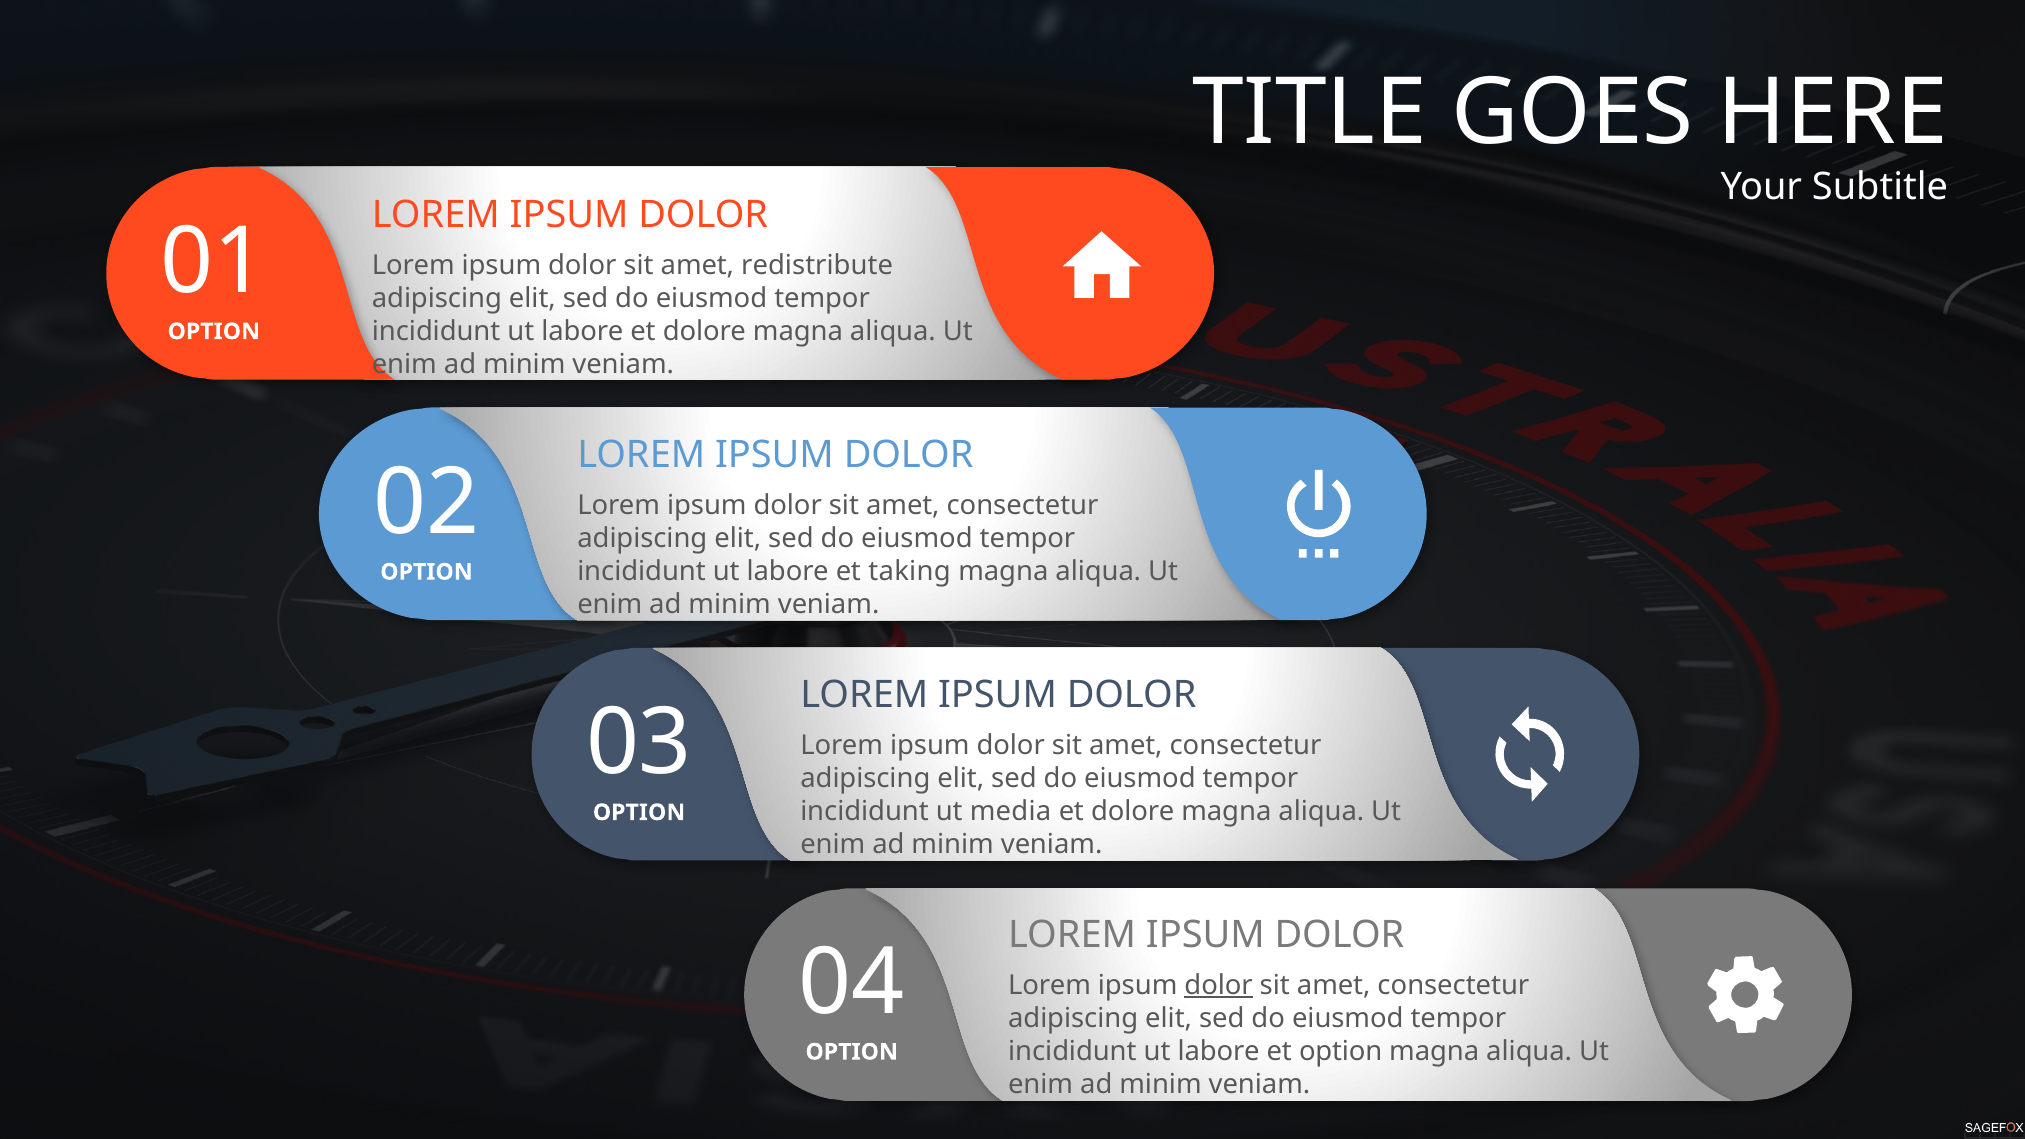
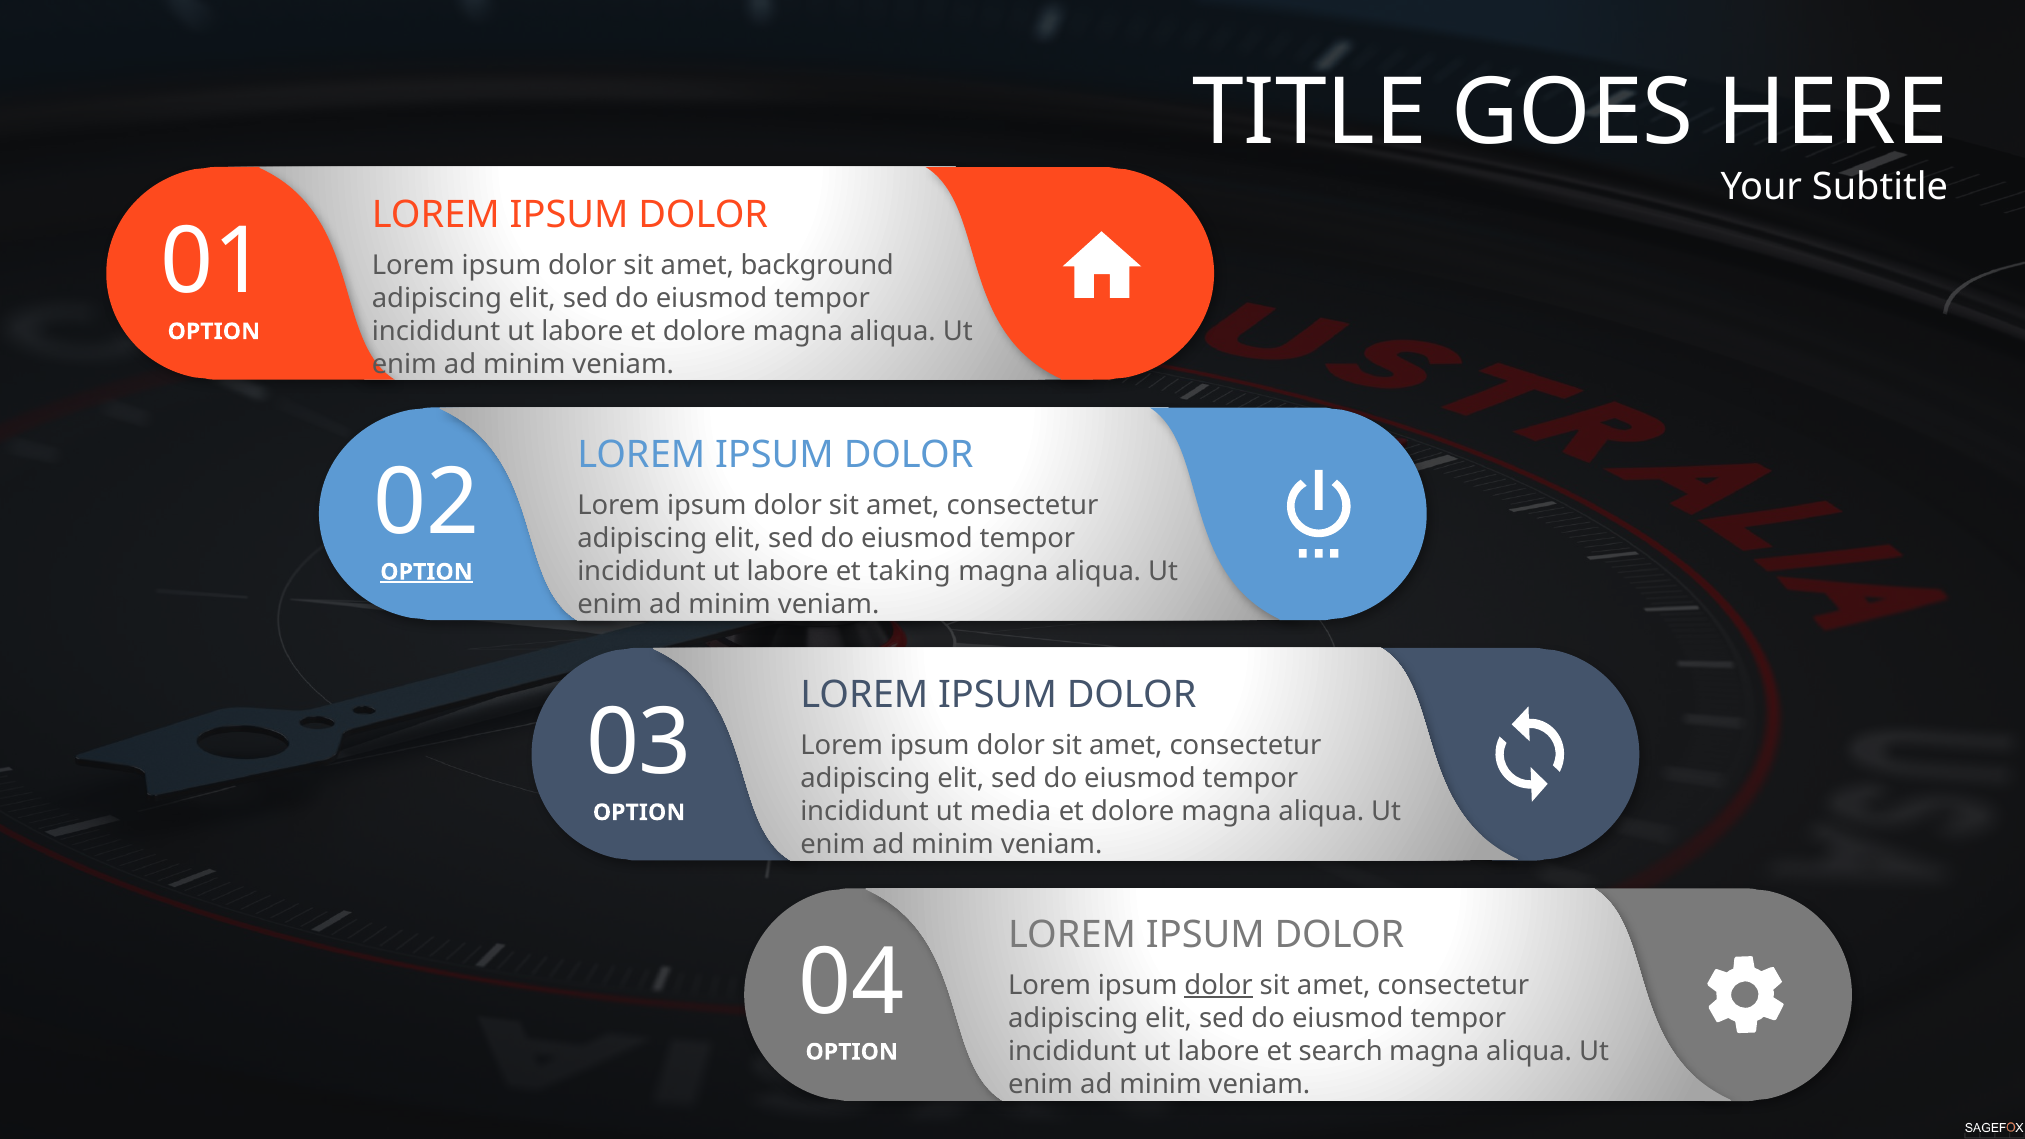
redistribute: redistribute -> background (817, 266)
OPTION underline: none -> present (426, 572)
et option: option -> search (1341, 1051)
